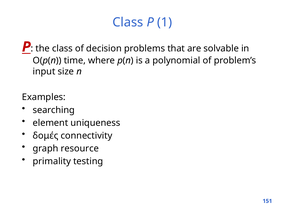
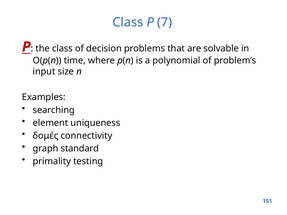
1: 1 -> 7 (165, 22)
resource: resource -> standard (80, 149)
